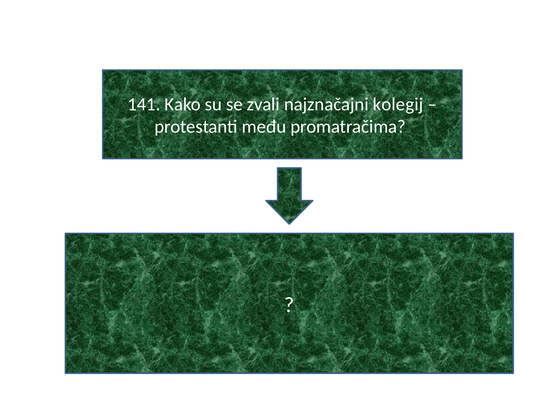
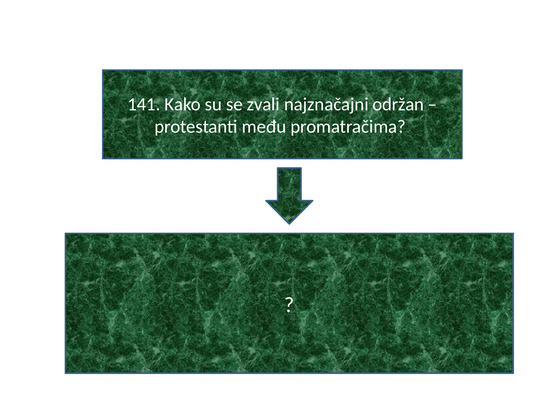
kolegij: kolegij -> održan (398, 104)
